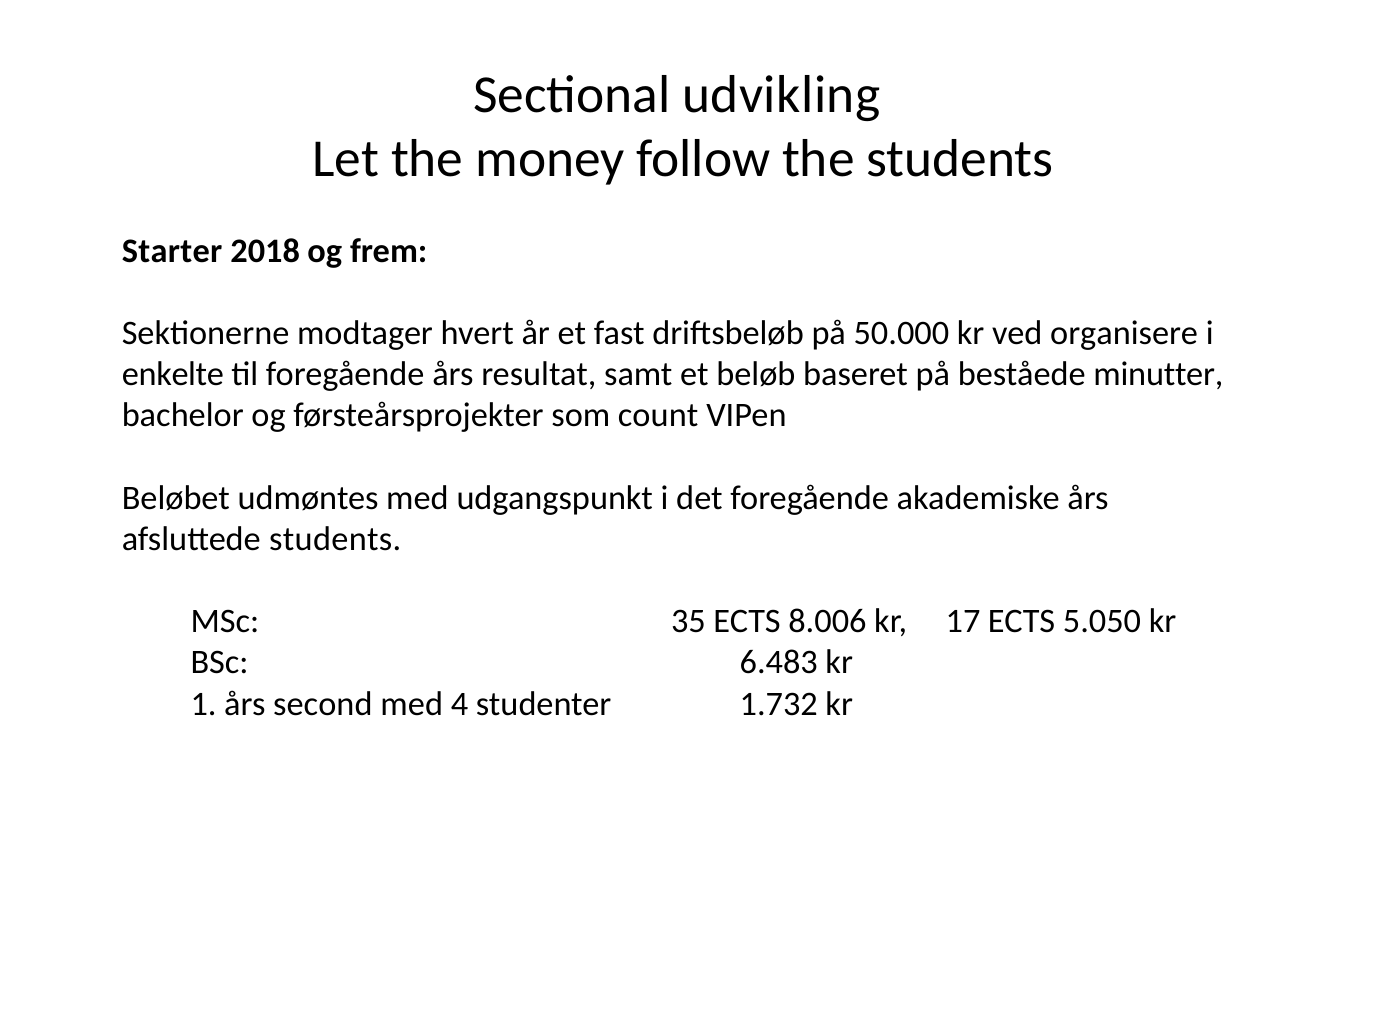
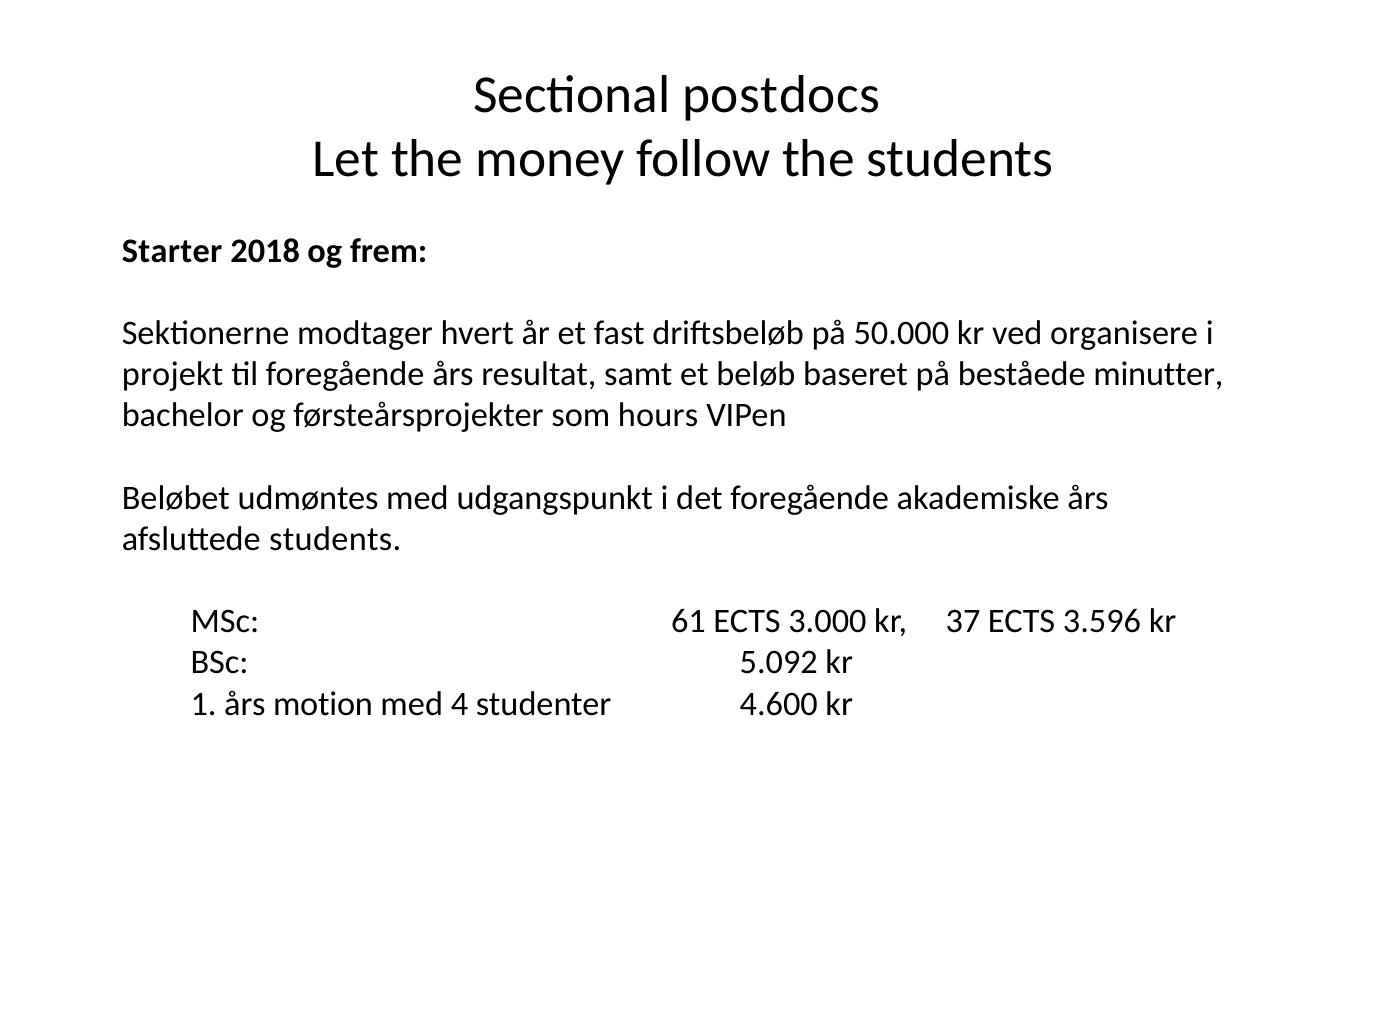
udvikling: udvikling -> postdocs (781, 95)
enkelte: enkelte -> projekt (173, 375)
count: count -> hours (658, 416)
35: 35 -> 61 (688, 622)
8.006: 8.006 -> 3.000 (827, 622)
17: 17 -> 37 (963, 622)
5.050: 5.050 -> 3.596 (1102, 622)
6.483: 6.483 -> 5.092 (779, 663)
second: second -> motion (323, 704)
1.732: 1.732 -> 4.600 (779, 704)
